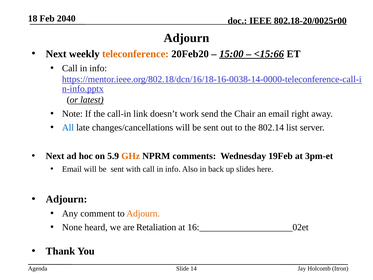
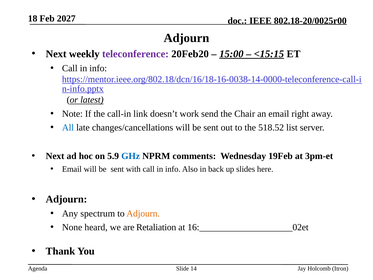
2040: 2040 -> 2027 (66, 19)
teleconference colour: orange -> purple (135, 54)
<15:66: <15:66 -> <15:15 (269, 54)
802.14: 802.14 -> 518.52 (271, 127)
GHz colour: orange -> blue (131, 156)
comment: comment -> spectrum (98, 213)
